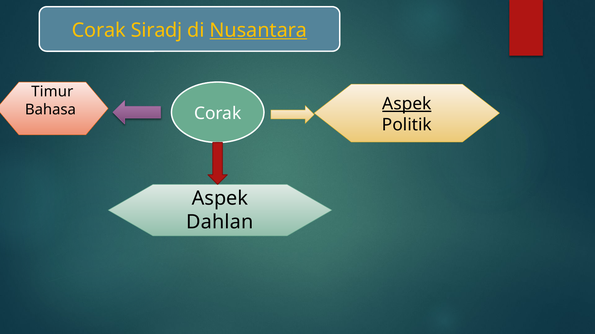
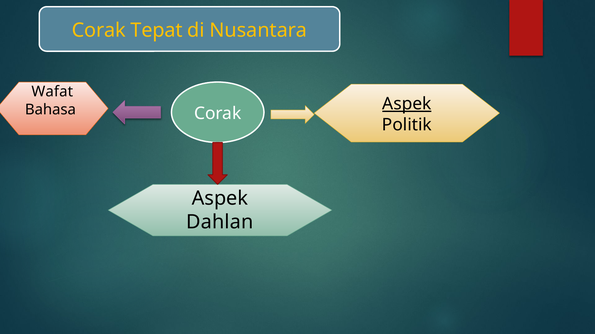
Siradj: Siradj -> Tepat (157, 30)
Nusantara underline: present -> none (258, 30)
Timur: Timur -> Wafat (52, 92)
